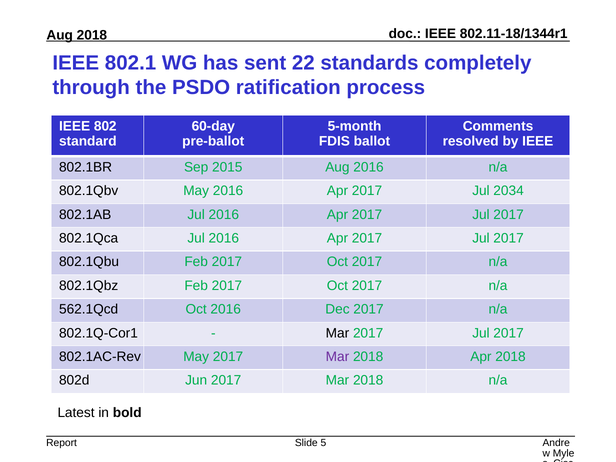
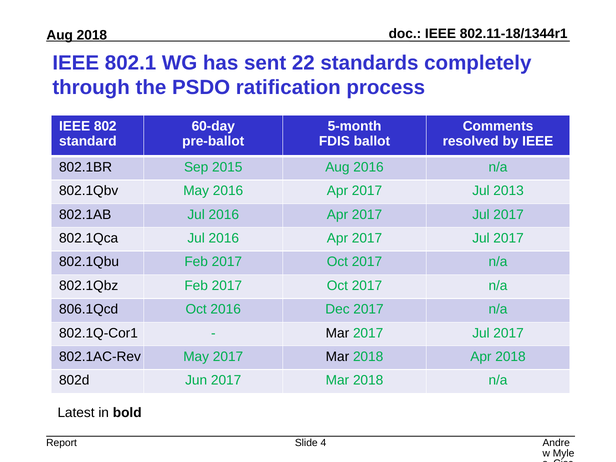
2034: 2034 -> 2013 (509, 191)
562.1Qcd: 562.1Qcd -> 806.1Qcd (89, 309)
Mar colour: purple -> black (337, 357)
5: 5 -> 4 (323, 443)
